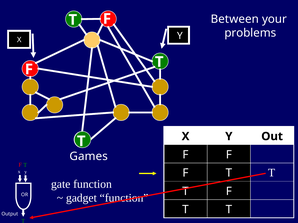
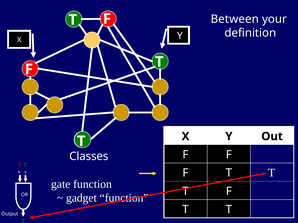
problems: problems -> definition (250, 33)
Games: Games -> Classes (89, 157)
